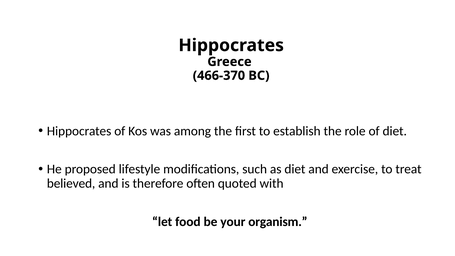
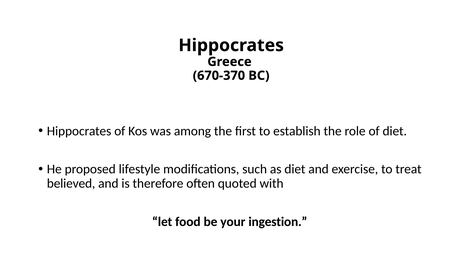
466-370: 466-370 -> 670-370 (219, 76)
organism: organism -> ingestion (278, 222)
